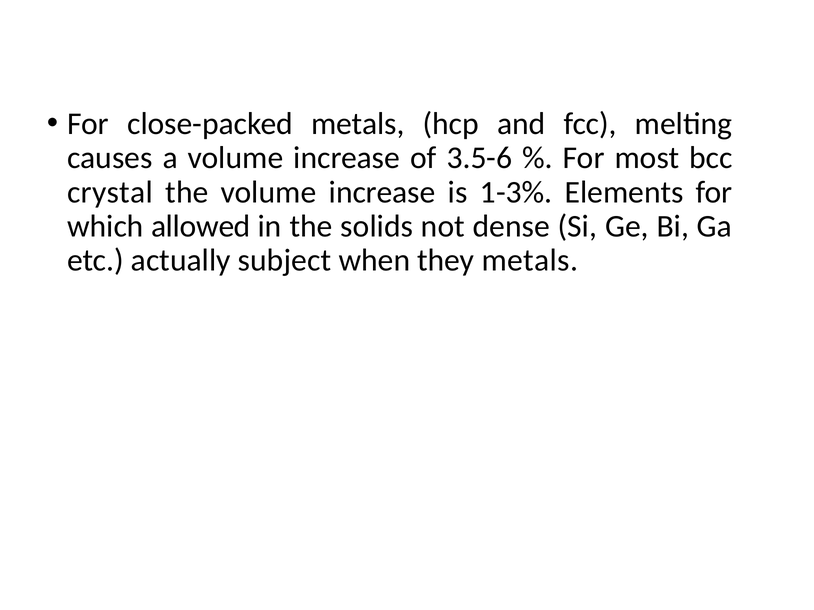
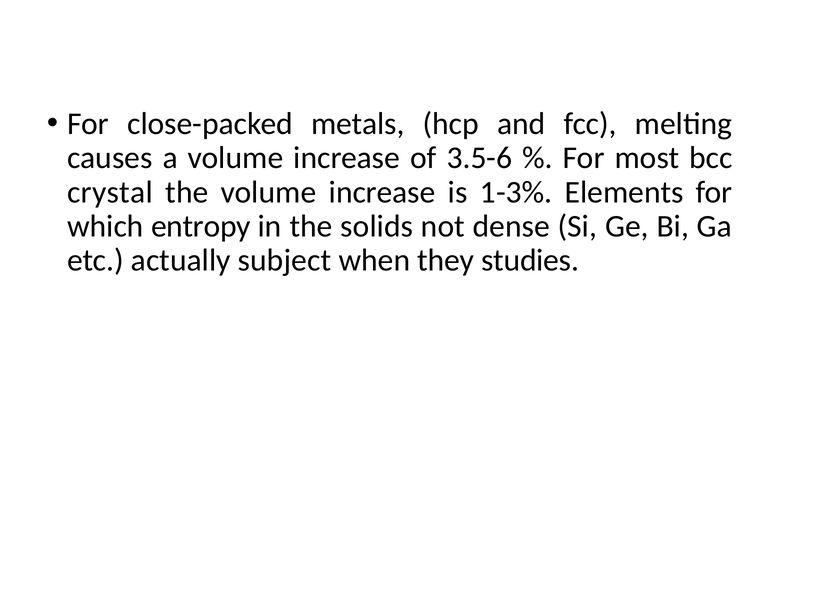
allowed: allowed -> entropy (201, 226)
they metals: metals -> studies (530, 261)
